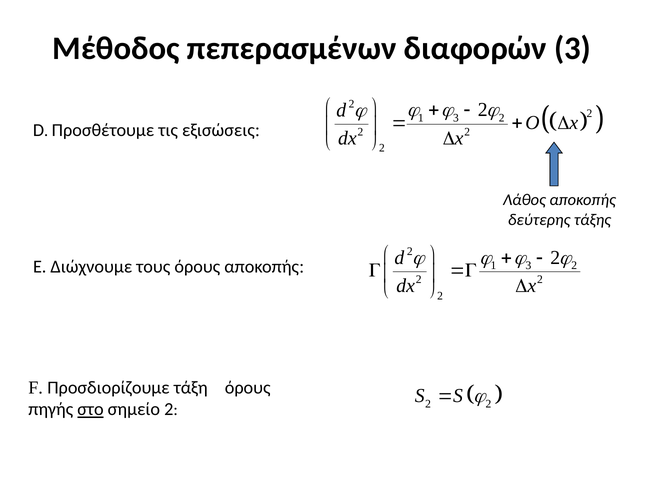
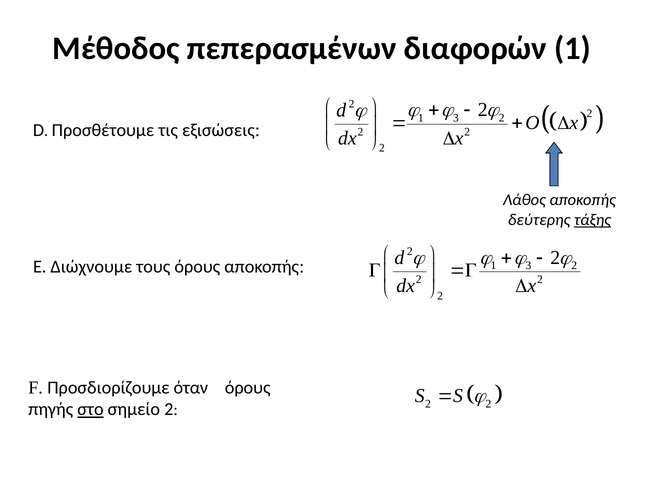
διαφορών 3: 3 -> 1 (572, 48)
τάξης underline: none -> present (592, 219)
τάξη: τάξη -> όταν (191, 387)
